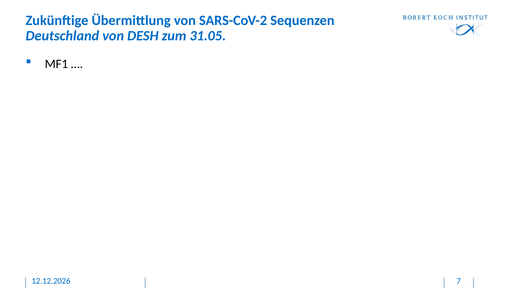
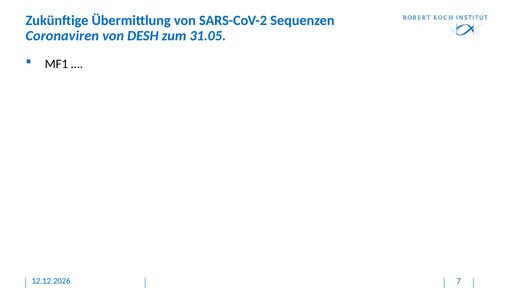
Deutschland: Deutschland -> Coronaviren (62, 36)
